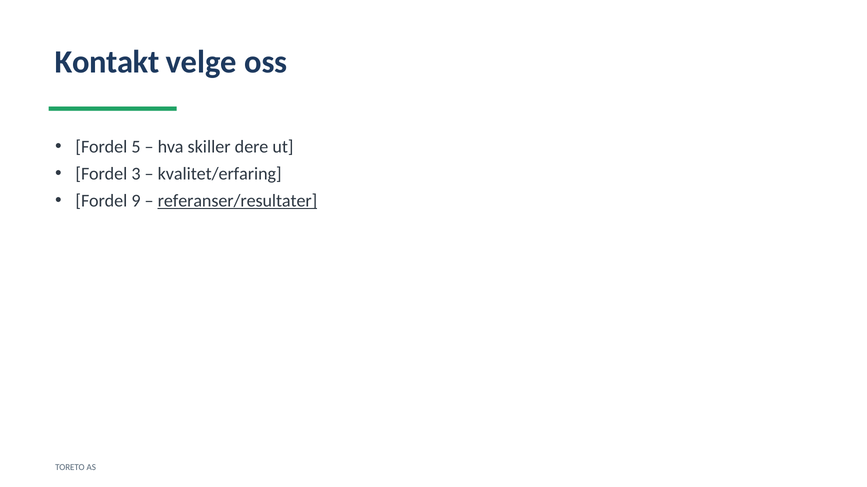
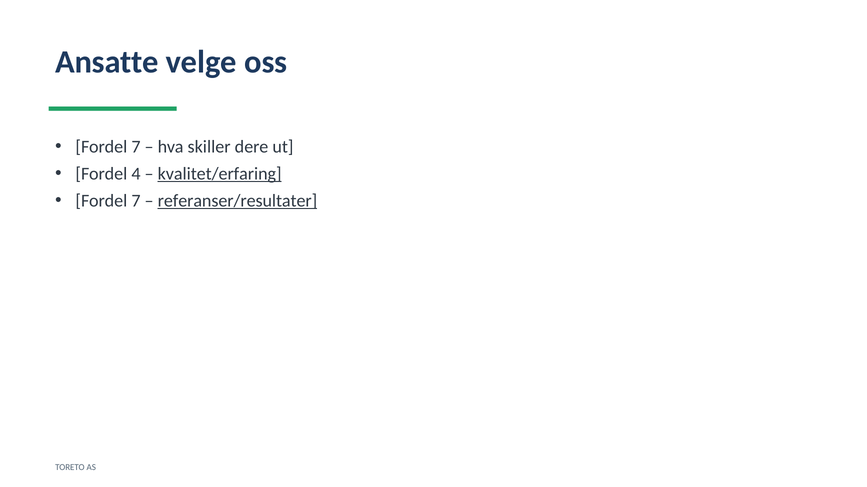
Kontakt: Kontakt -> Ansatte (107, 62)
5: 5 -> 7 (136, 147)
3: 3 -> 4 (136, 174)
kvalitet/erfaring underline: none -> present (220, 174)
9: 9 -> 7 (136, 201)
